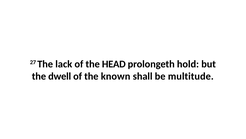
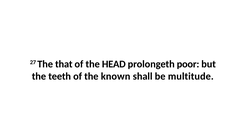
lack: lack -> that (64, 64)
hold: hold -> poor (188, 64)
dwell: dwell -> teeth (60, 76)
